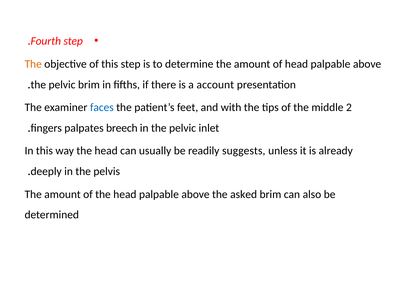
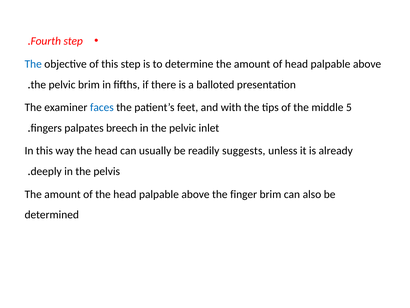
The colour: orange -> blue (33, 64)
account: account -> balloted (215, 84)
2: 2 -> 5 (349, 107)
asked: asked -> finger (244, 194)
